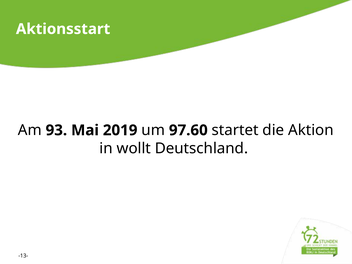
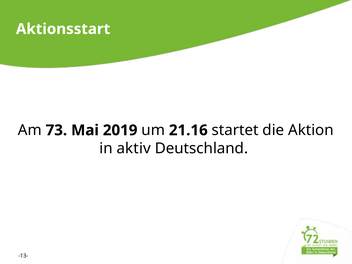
93: 93 -> 73 (56, 130)
97.60: 97.60 -> 21.16 (188, 130)
wollt: wollt -> aktiv (134, 148)
